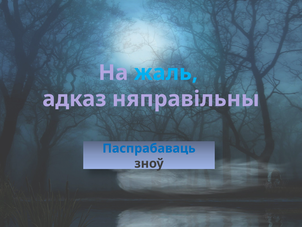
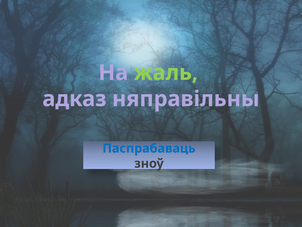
жаль colour: light blue -> light green (166, 73)
